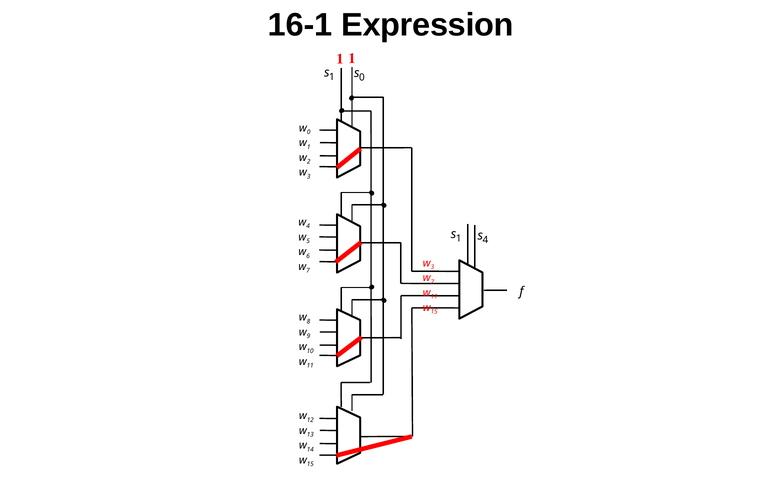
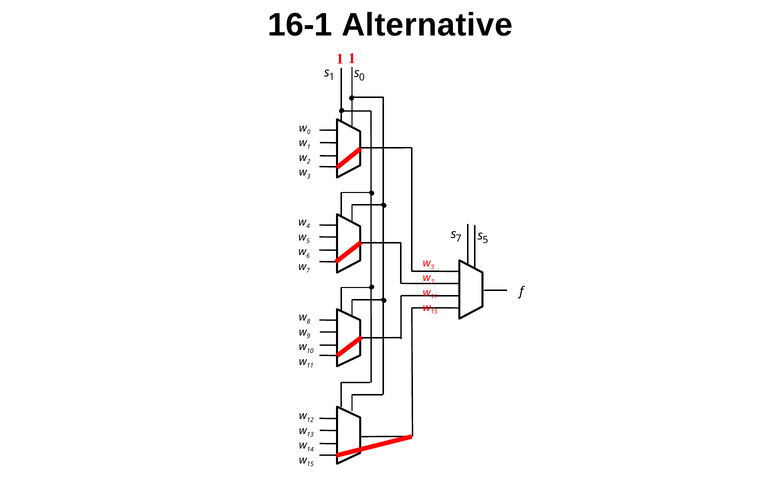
Expression: Expression -> Alternative (427, 25)
1: 1 -> 7 (459, 238)
s 4: 4 -> 5 (485, 240)
